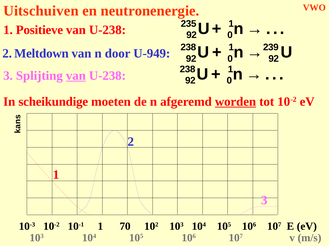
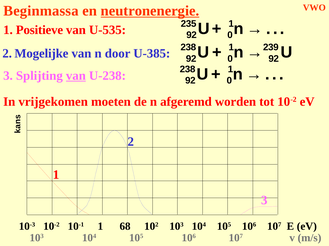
Uitschuiven: Uitschuiven -> Beginmassa (41, 11)
neutronenergie underline: none -> present (150, 11)
U-238: U-238 -> U-535 (107, 30)
Meltdown: Meltdown -> Mogelijke (41, 54)
U-949: U-949 -> U-385 (152, 54)
scheikundige: scheikundige -> vrijgekomen (53, 102)
worden underline: present -> none (236, 102)
70: 70 -> 68 (125, 227)
